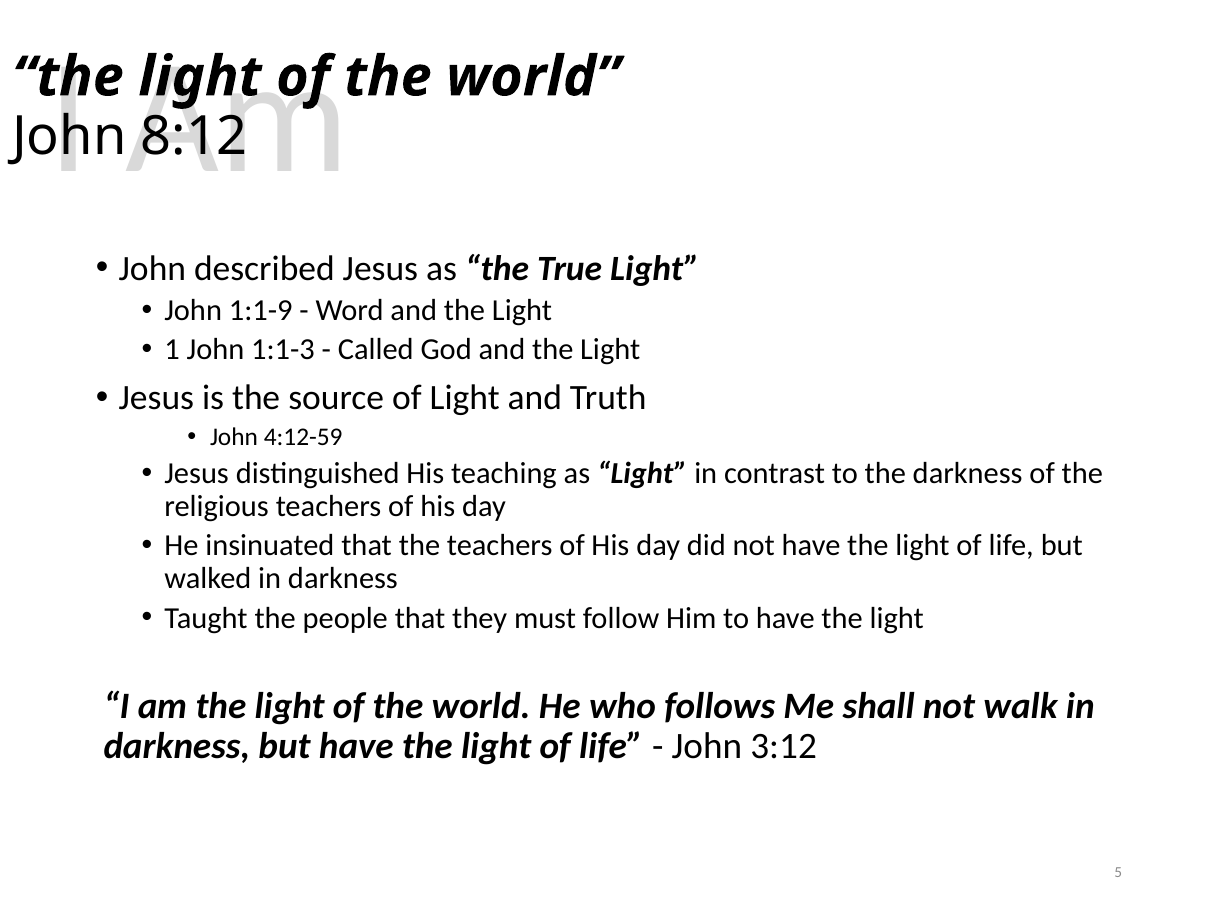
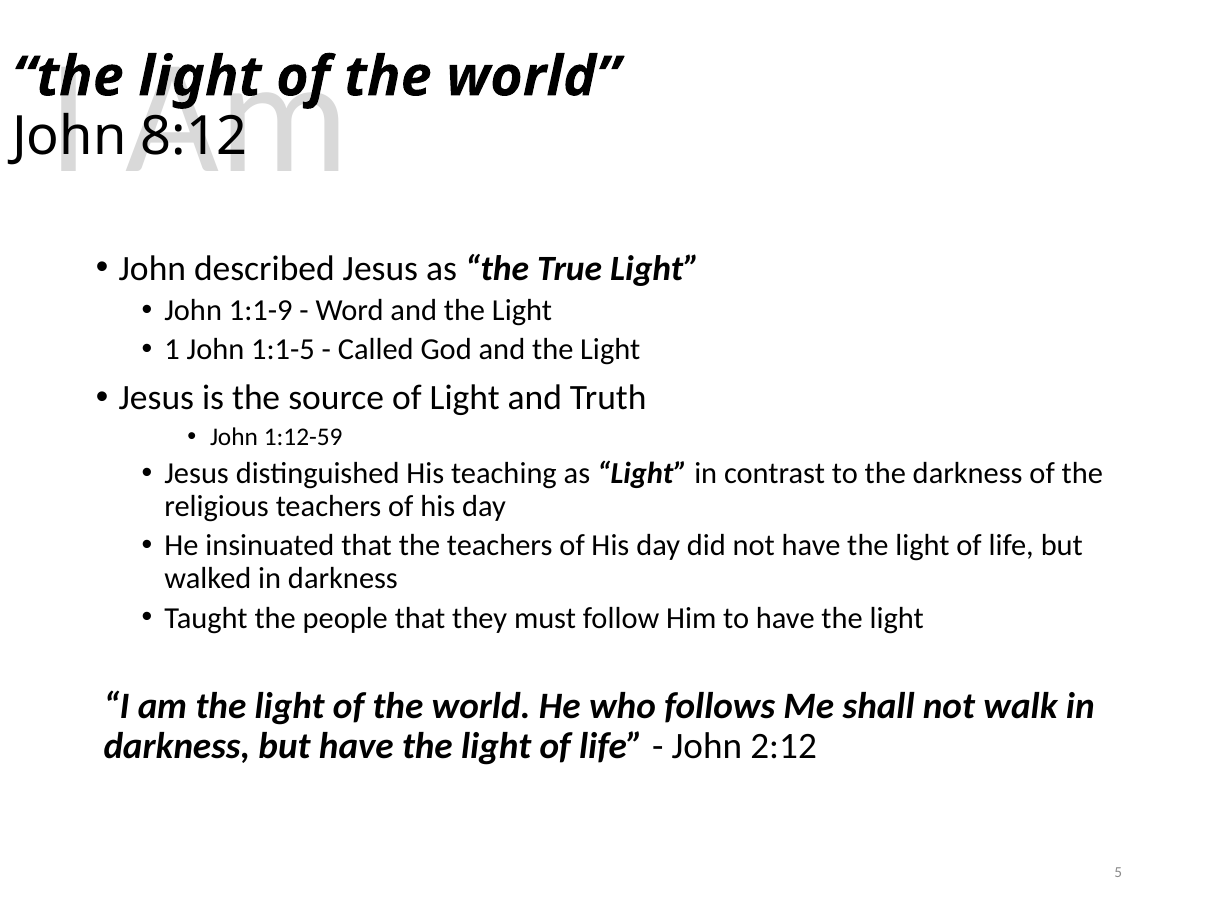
1:1-3: 1:1-3 -> 1:1-5 (283, 349)
4:12-59: 4:12-59 -> 1:12-59 (303, 437)
3:12: 3:12 -> 2:12 (784, 746)
